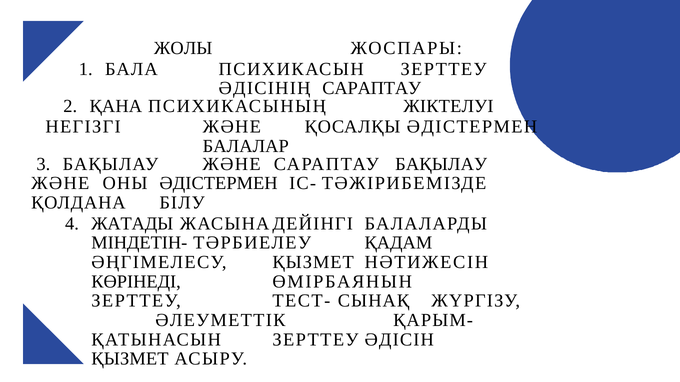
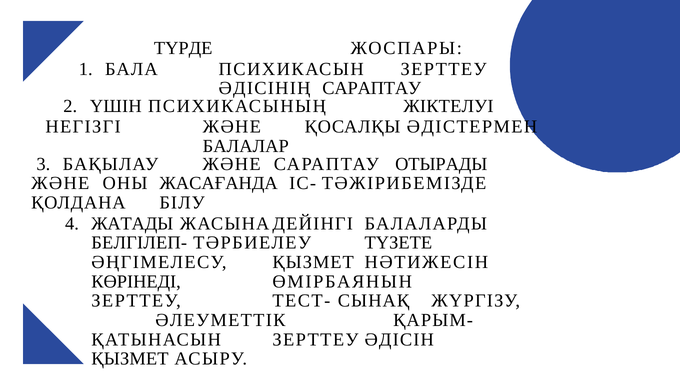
ЖОЛЫ: ЖОЛЫ -> ТҮРДЕ (183, 48)
ҚАНА: ҚАНА -> ҮШIН (116, 106)
САРАПТАУ БАҚЫЛАУ: БАҚЫЛАУ -> ОТЫРАДЫ (441, 164)
ОНЫ ƏДІСТЕРМЕН: ƏДІСТЕРМЕН -> ЖАСАҒАНДА (219, 184)
МІНДЕТІН-: МІНДЕТІН- -> БЕЛГІЛЕП- (139, 243)
ҚАДАМ: ҚАДАМ -> ТҮЗЕТЕ (398, 243)
